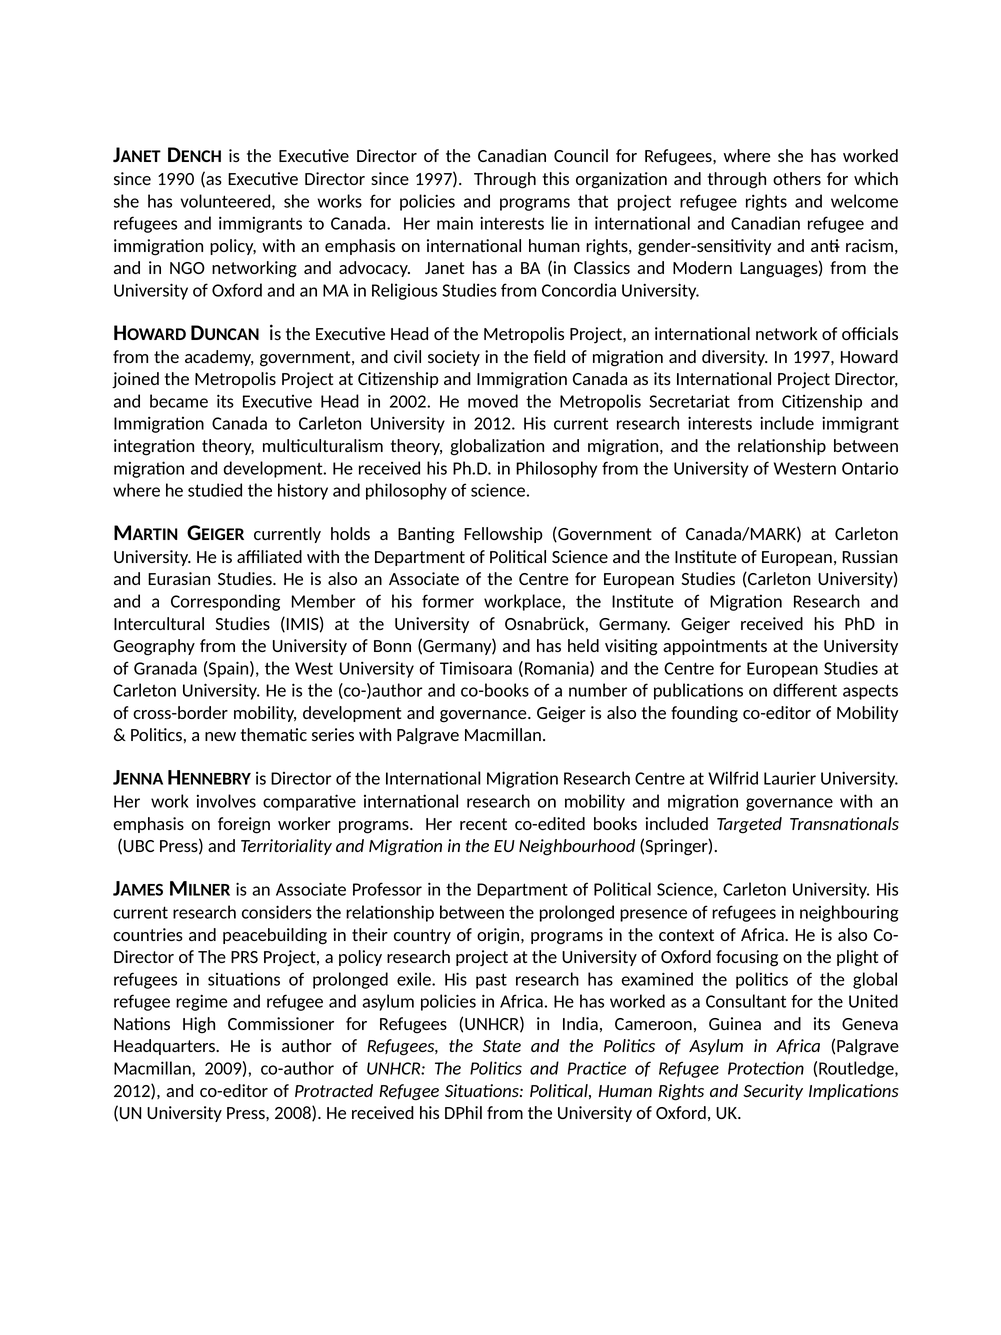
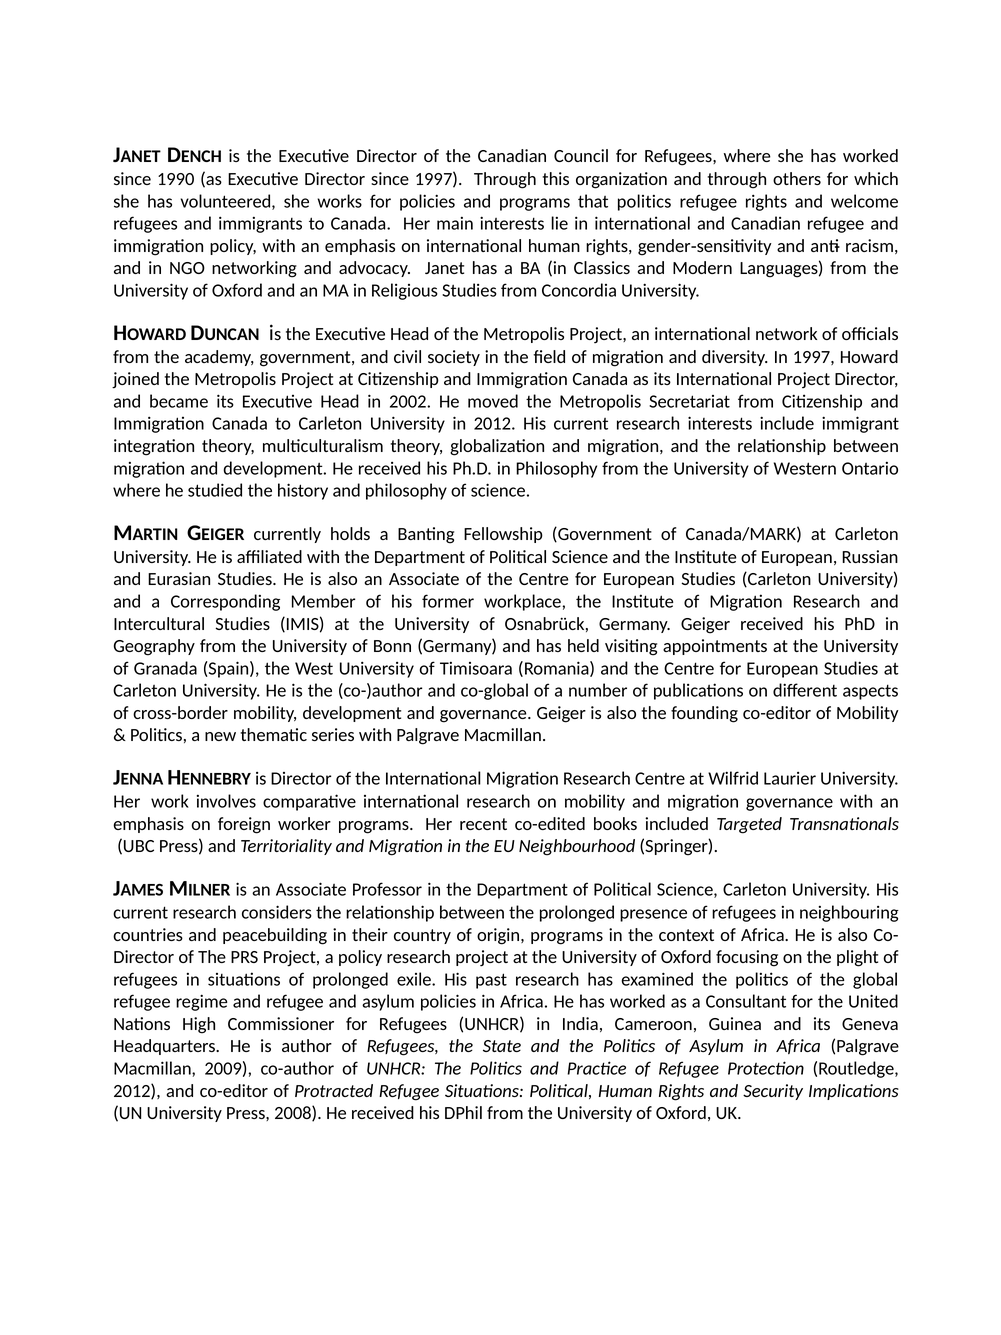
that project: project -> politics (644, 201)
co-books: co-books -> co-global (495, 691)
